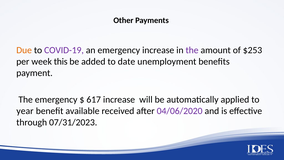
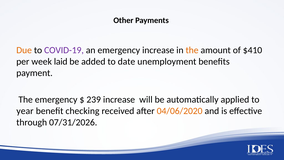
the colour: purple -> orange (192, 50)
$253: $253 -> $410 (253, 50)
this: this -> laid (61, 61)
617: 617 -> 239 (94, 99)
available: available -> checking (82, 111)
04/06/2020 colour: purple -> orange (180, 111)
07/31/2023: 07/31/2023 -> 07/31/2026 (73, 122)
